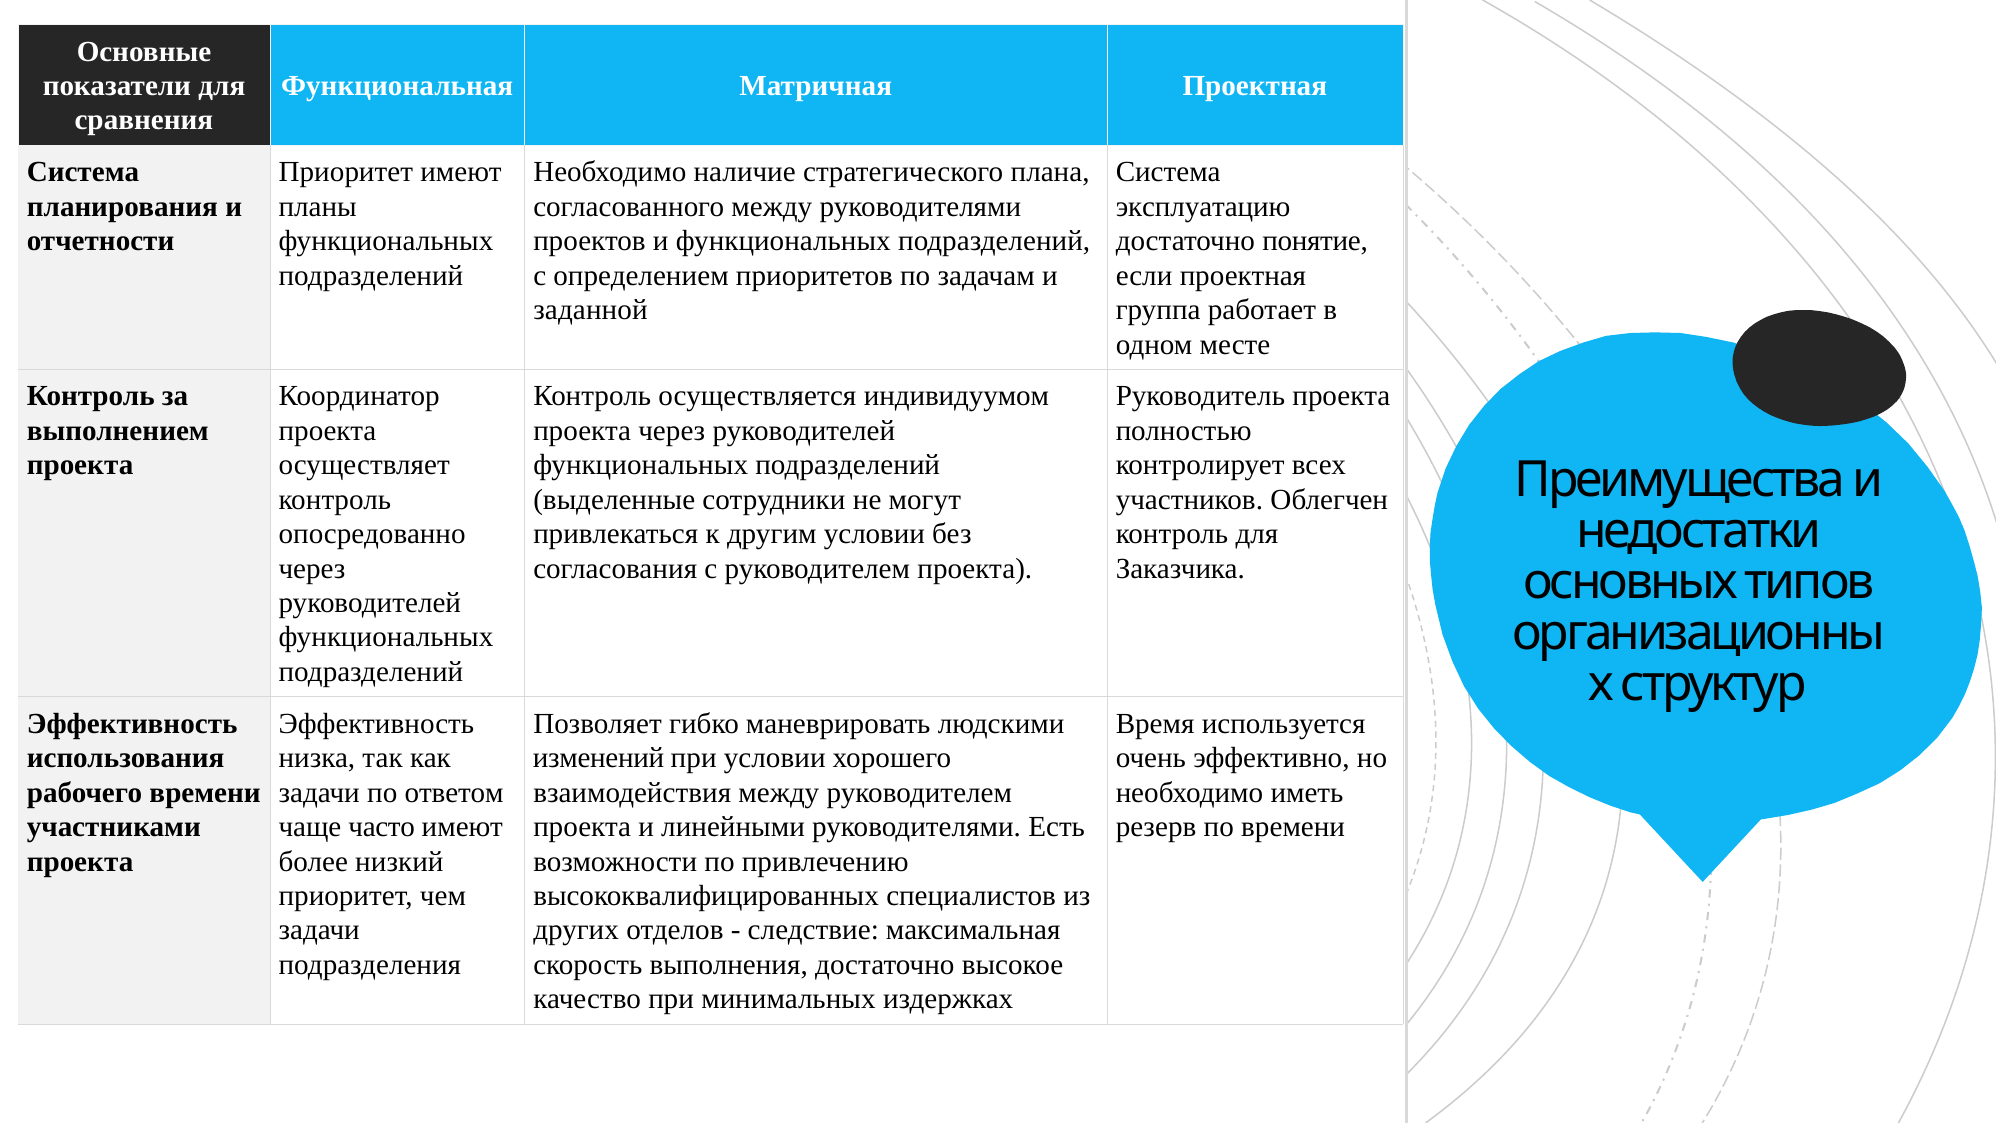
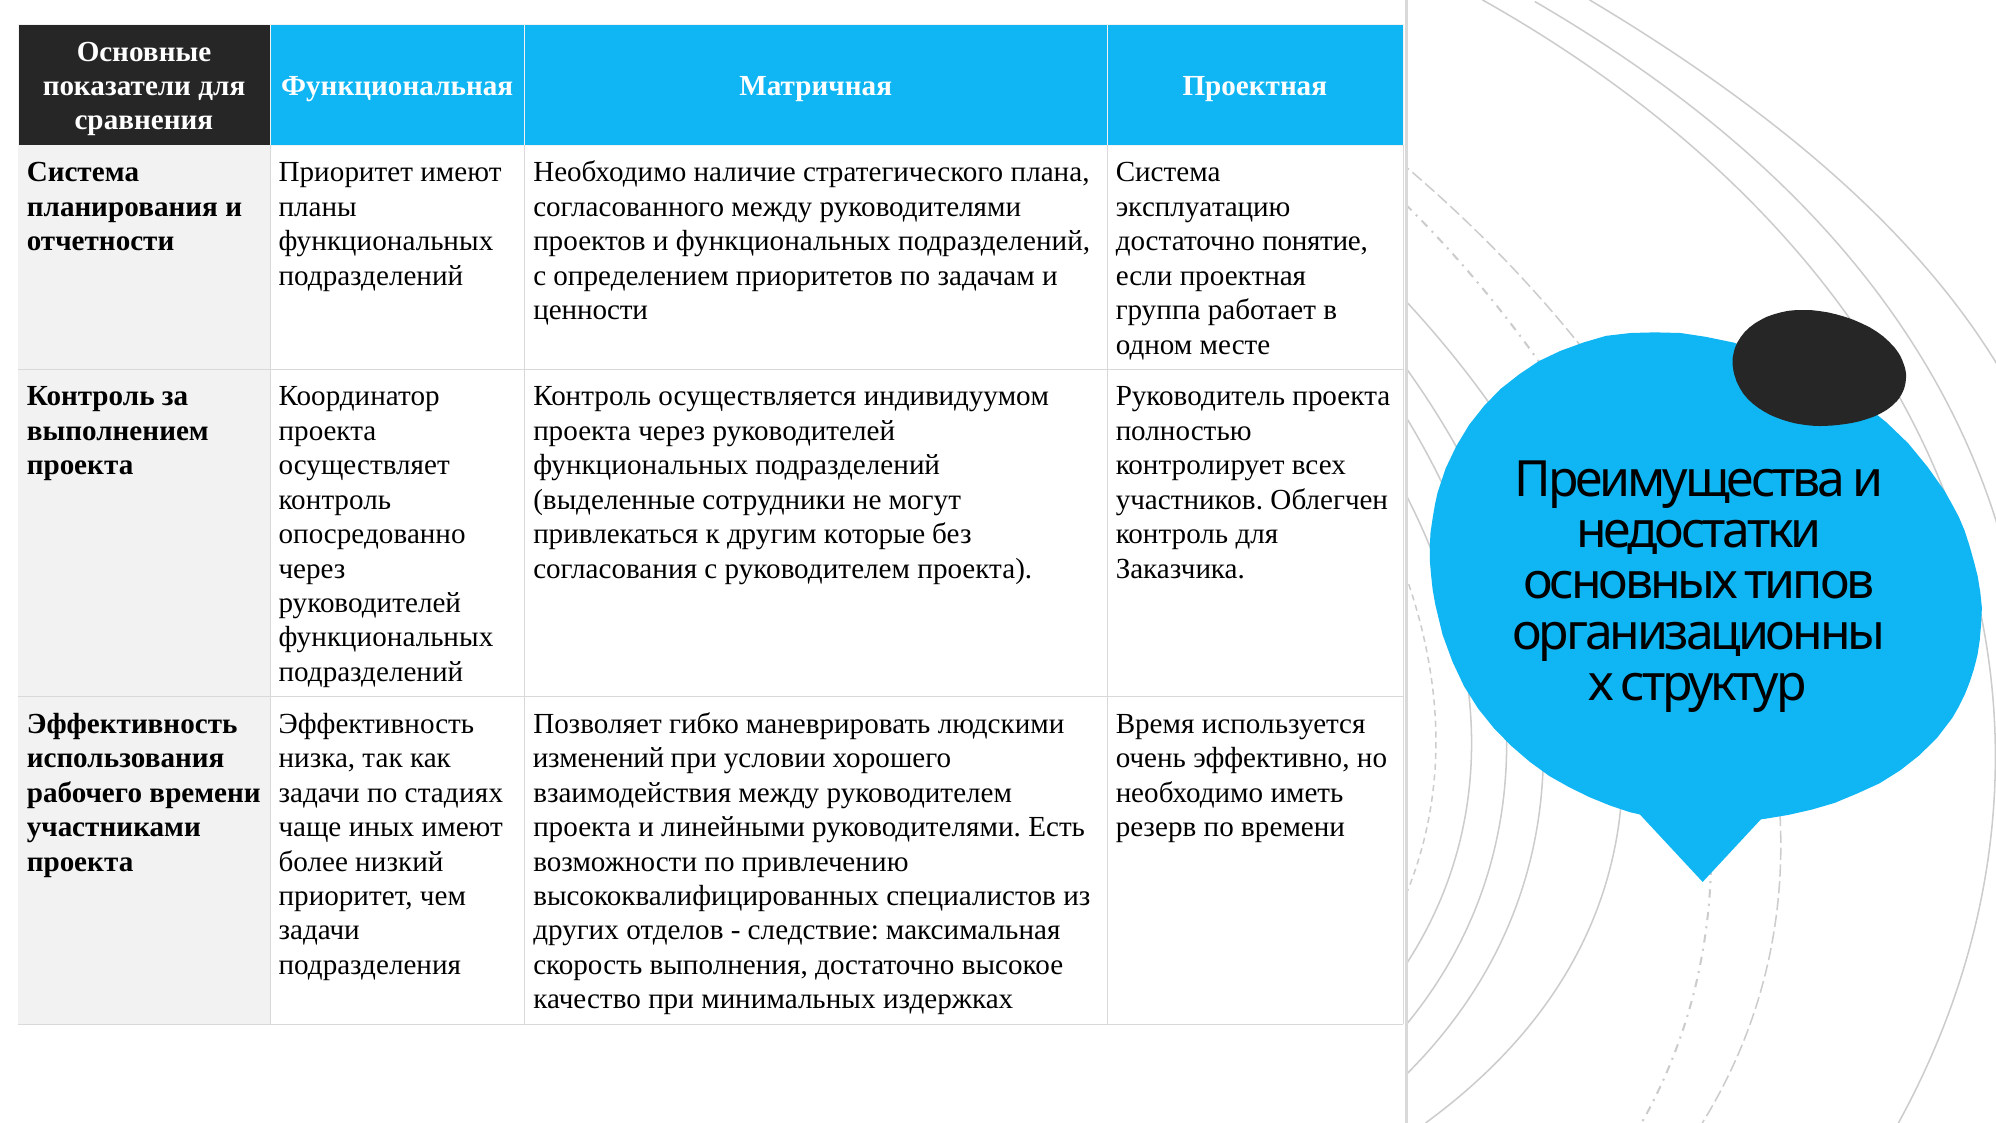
заданной: заданной -> ценности (591, 310)
другим условии: условии -> которые (875, 534)
ответом: ответом -> стадиях (454, 792)
часто: часто -> иных (382, 827)
